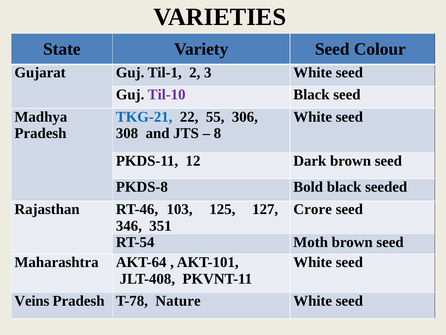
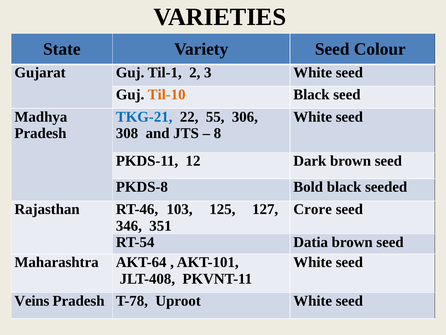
Til-10 colour: purple -> orange (167, 95)
Moth: Moth -> Datia (311, 242)
Nature: Nature -> Uproot (178, 300)
